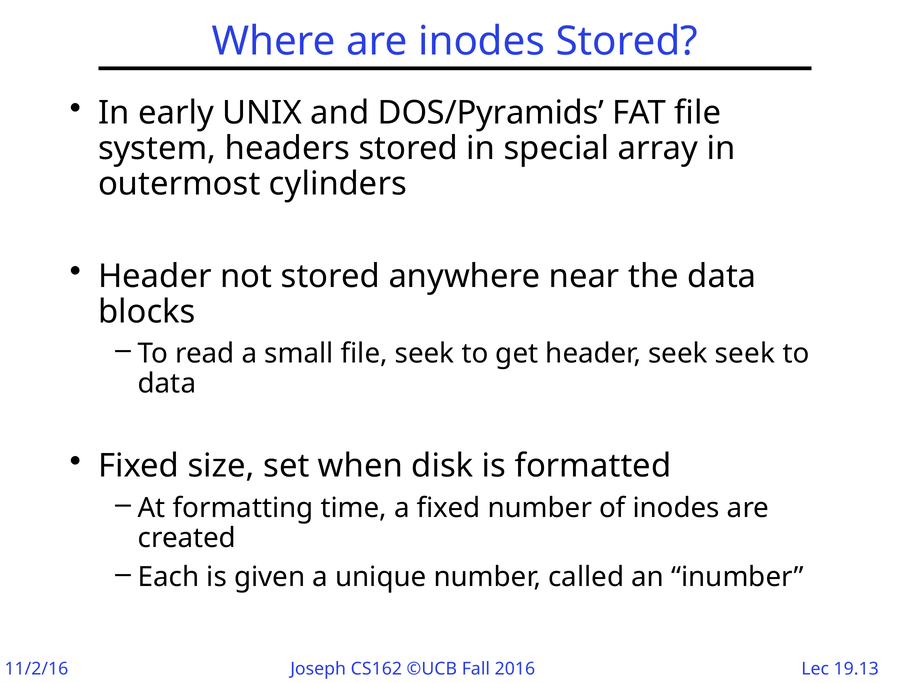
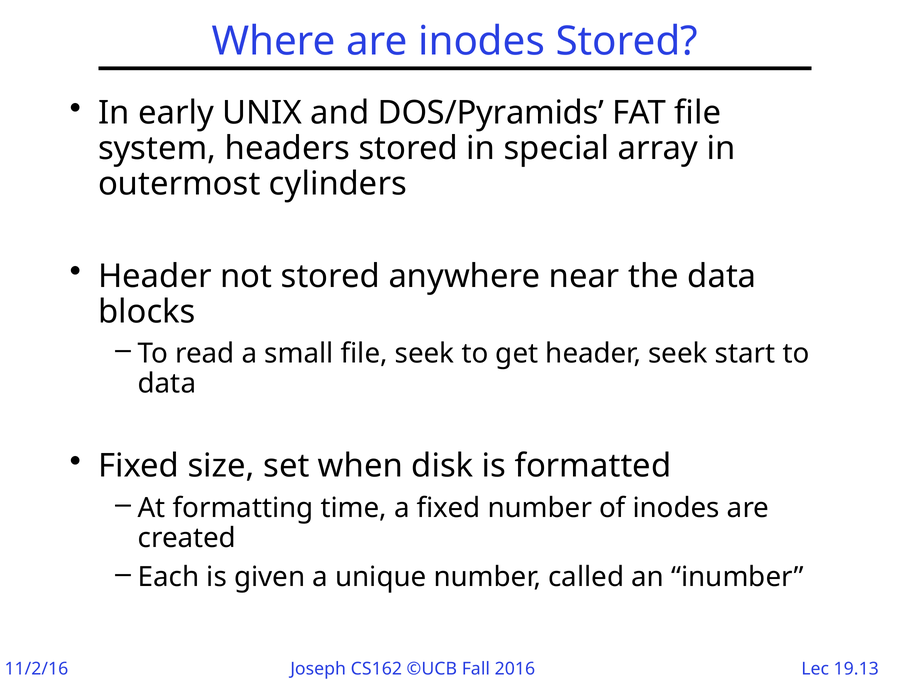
seek seek: seek -> start (745, 353)
